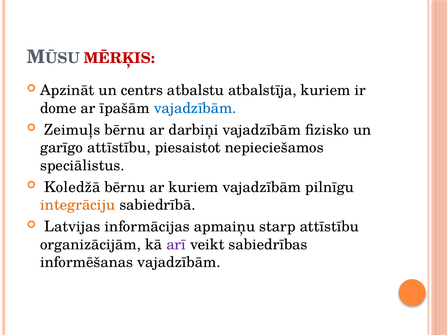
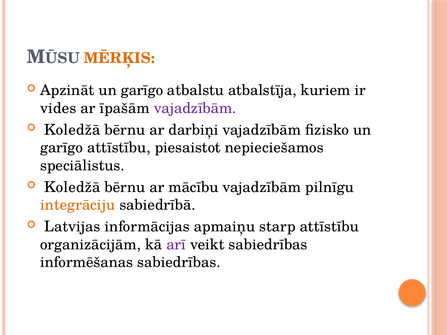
MĒRĶIS colour: red -> orange (119, 58)
Apzināt un centrs: centrs -> garīgo (142, 90)
dome: dome -> vides (58, 108)
vajadzībām colour: blue -> purple (195, 108)
Zeimuļs: Zeimuļs -> Koledžā (72, 130)
ar kuriem: kuriem -> mācību (193, 187)
informēšanas vajadzībām: vajadzībām -> sabiedrības (179, 263)
